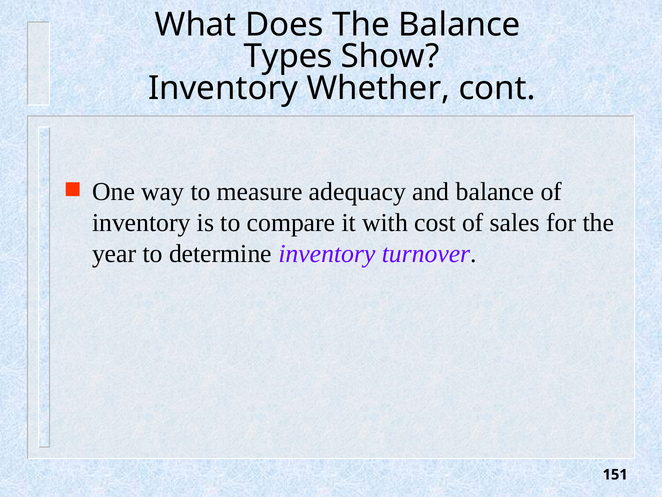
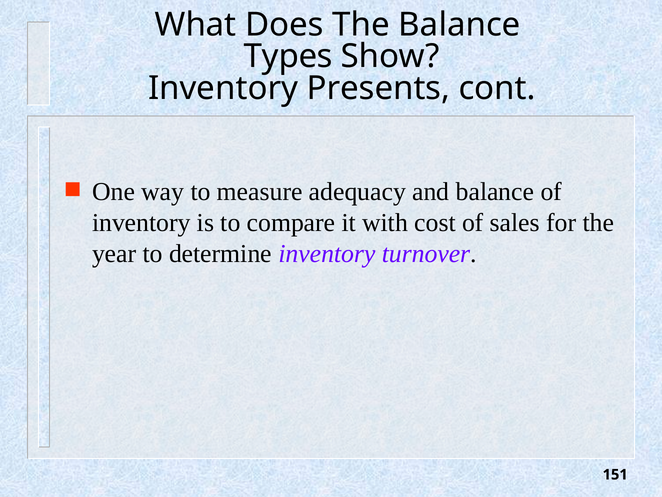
Whether: Whether -> Presents (378, 88)
